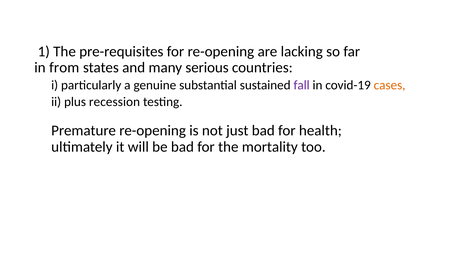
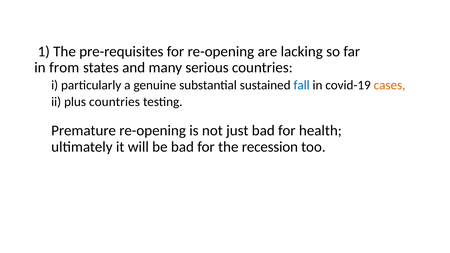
fall colour: purple -> blue (302, 85)
plus recession: recession -> countries (114, 102)
mortality: mortality -> recession (270, 147)
